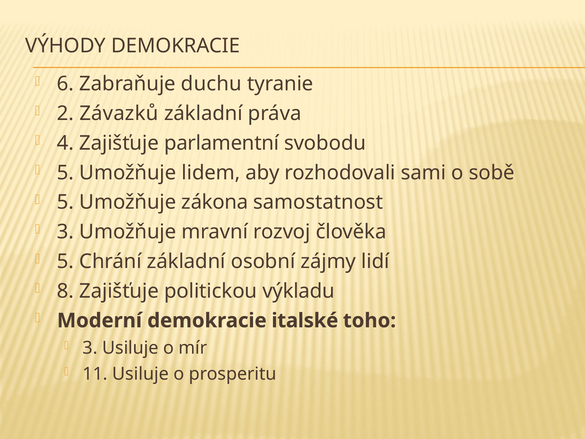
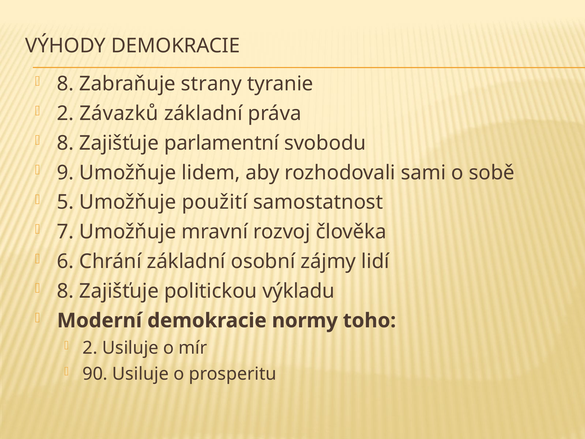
6: 6 -> 8 (65, 84)
duchu: duchu -> strany (211, 84)
4: 4 -> 8 (65, 143)
5: 5 -> 9 (65, 173)
zákona: zákona -> použití (215, 202)
3: 3 -> 7 (65, 232)
5: 5 -> 6 (65, 261)
italské: italské -> normy (305, 320)
3: 3 -> 2 (90, 348)
11: 11 -> 90 (95, 374)
